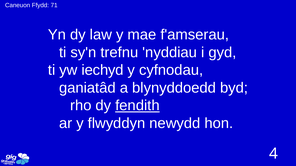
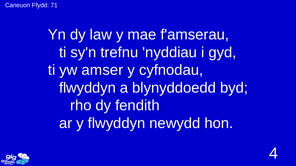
iechyd: iechyd -> amser (102, 70)
ganiatâd: ganiatâd -> flwyddyn (87, 88)
fendith underline: present -> none (137, 106)
